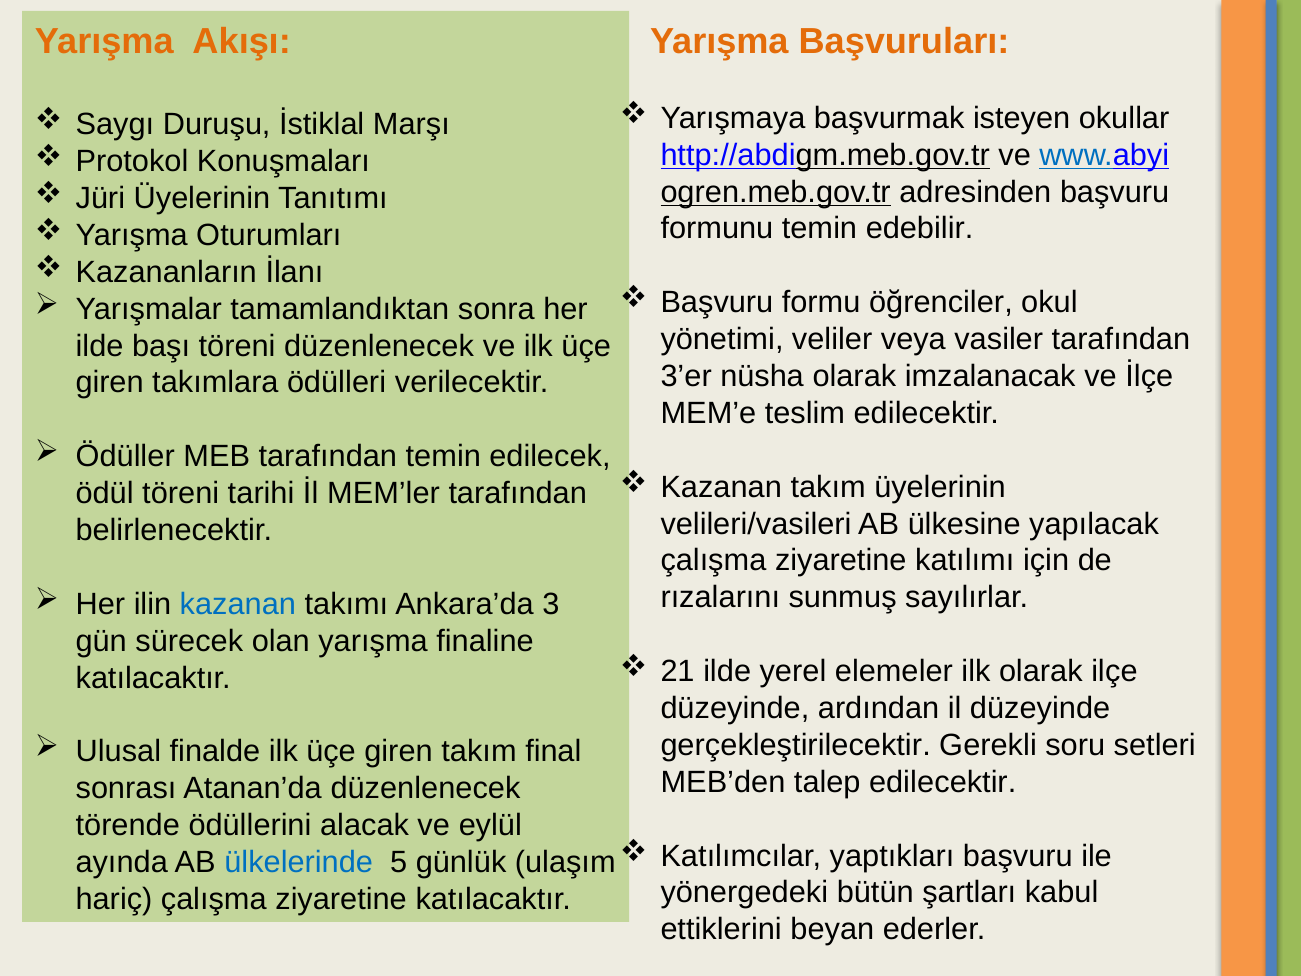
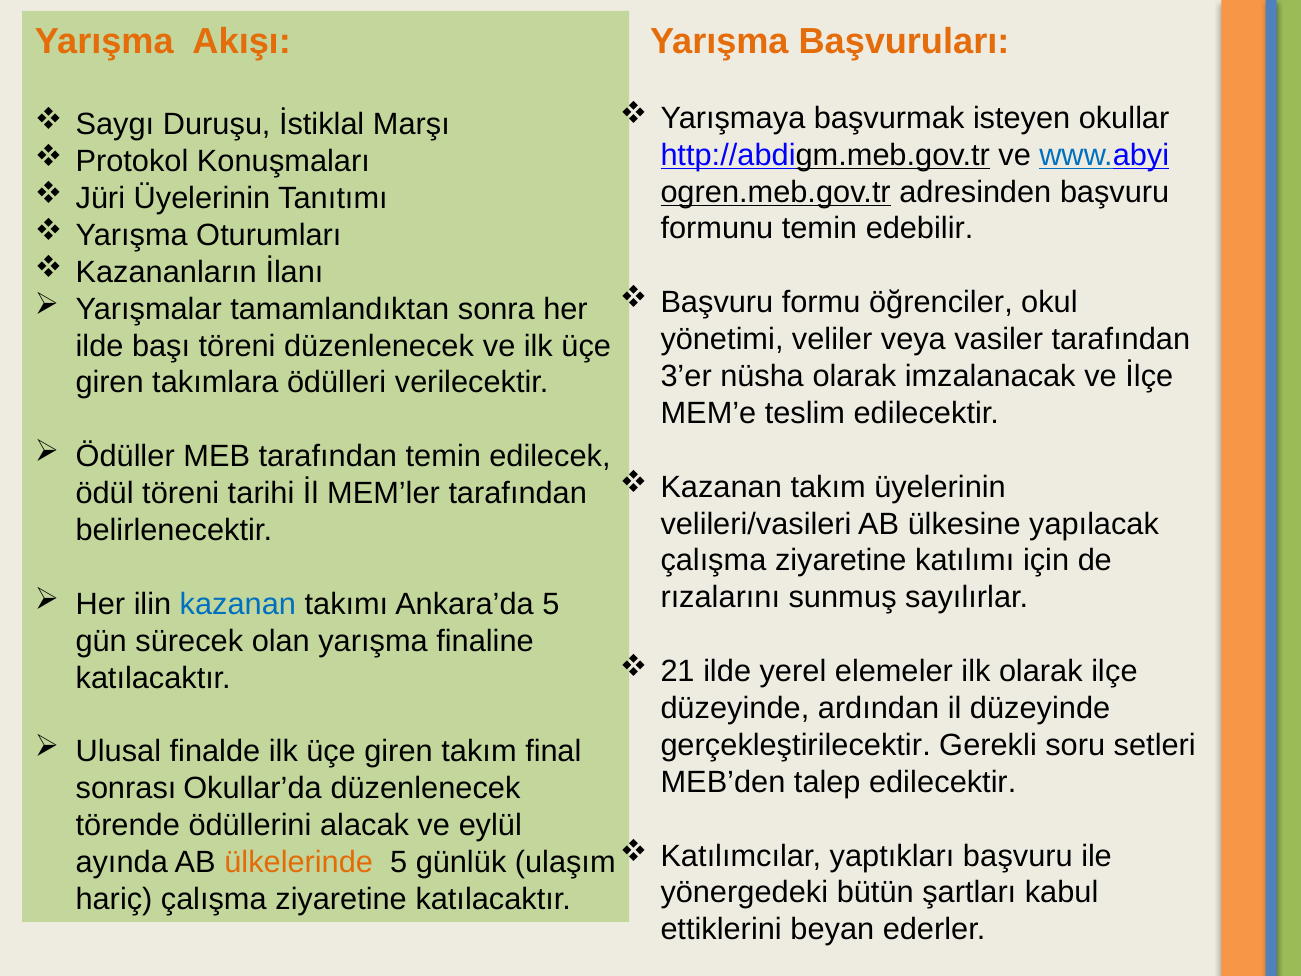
Ankara’da 3: 3 -> 5 (551, 604)
Atanan’da: Atanan’da -> Okullar’da (253, 788)
ülkelerinde colour: blue -> orange (299, 862)
